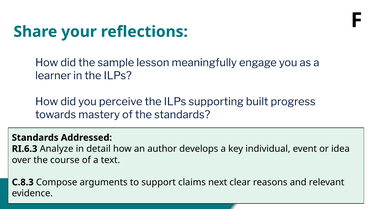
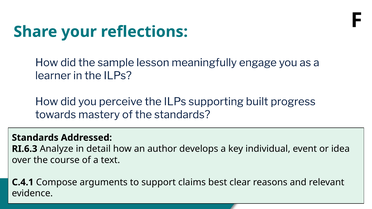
C.8.3: C.8.3 -> C.4.1 (23, 182)
next: next -> best (218, 182)
